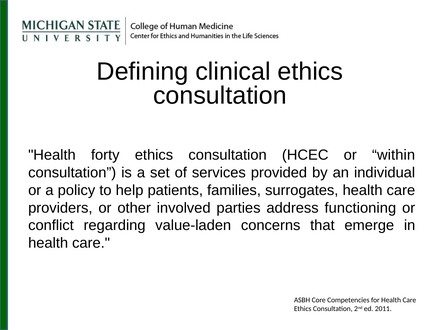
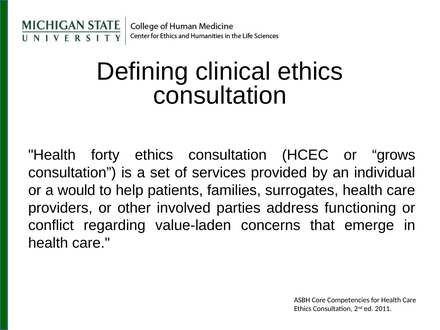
within: within -> grows (394, 155)
policy: policy -> would (77, 190)
